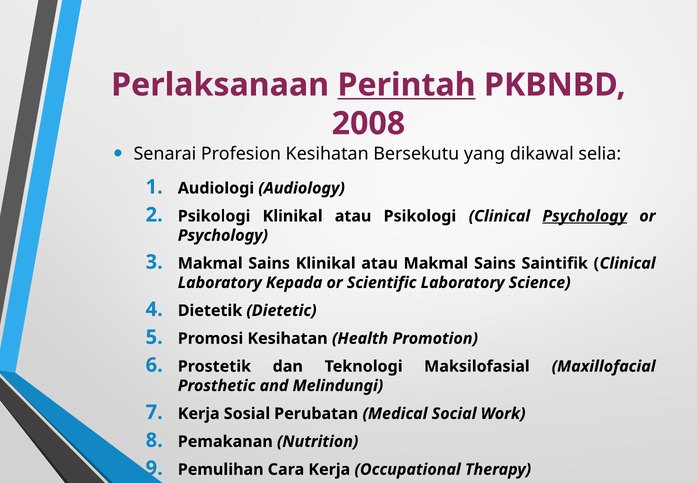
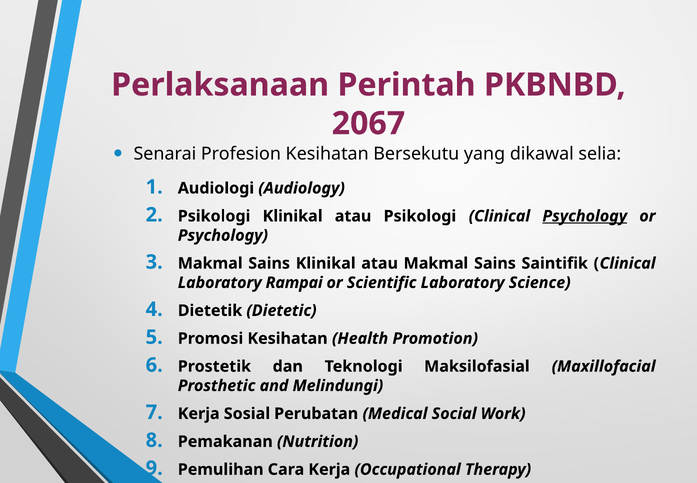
Perintah underline: present -> none (407, 85)
2008: 2008 -> 2067 (368, 123)
Kepada: Kepada -> Rampai (294, 282)
